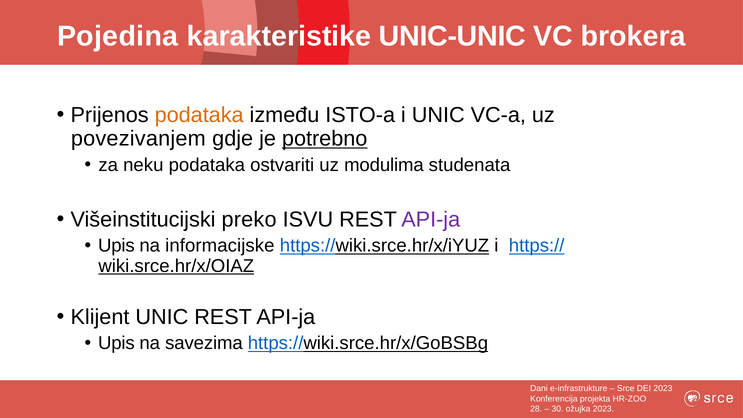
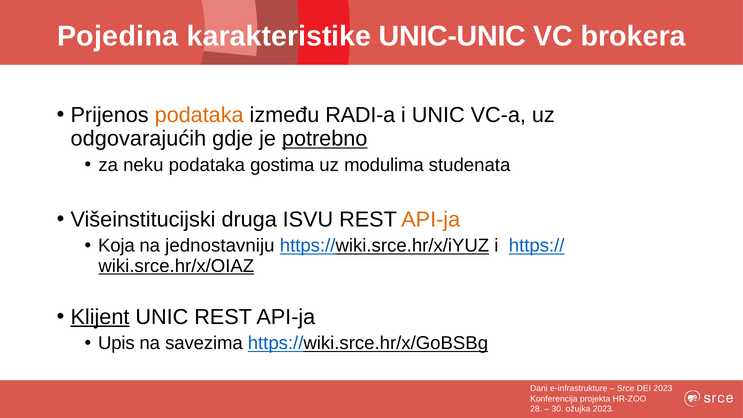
ISTO-a: ISTO-a -> RADI-a (360, 115)
povezivanjem: povezivanjem -> odgovarajućih (138, 139)
ostvariti: ostvariti -> gostima (282, 165)
preko: preko -> druga (249, 219)
API-ja colour: purple -> orange (431, 219)
Upis: Upis -> Koja (116, 246)
informacijske: informacijske -> jednostavniju (220, 246)
Klijent underline: none -> present (100, 317)
